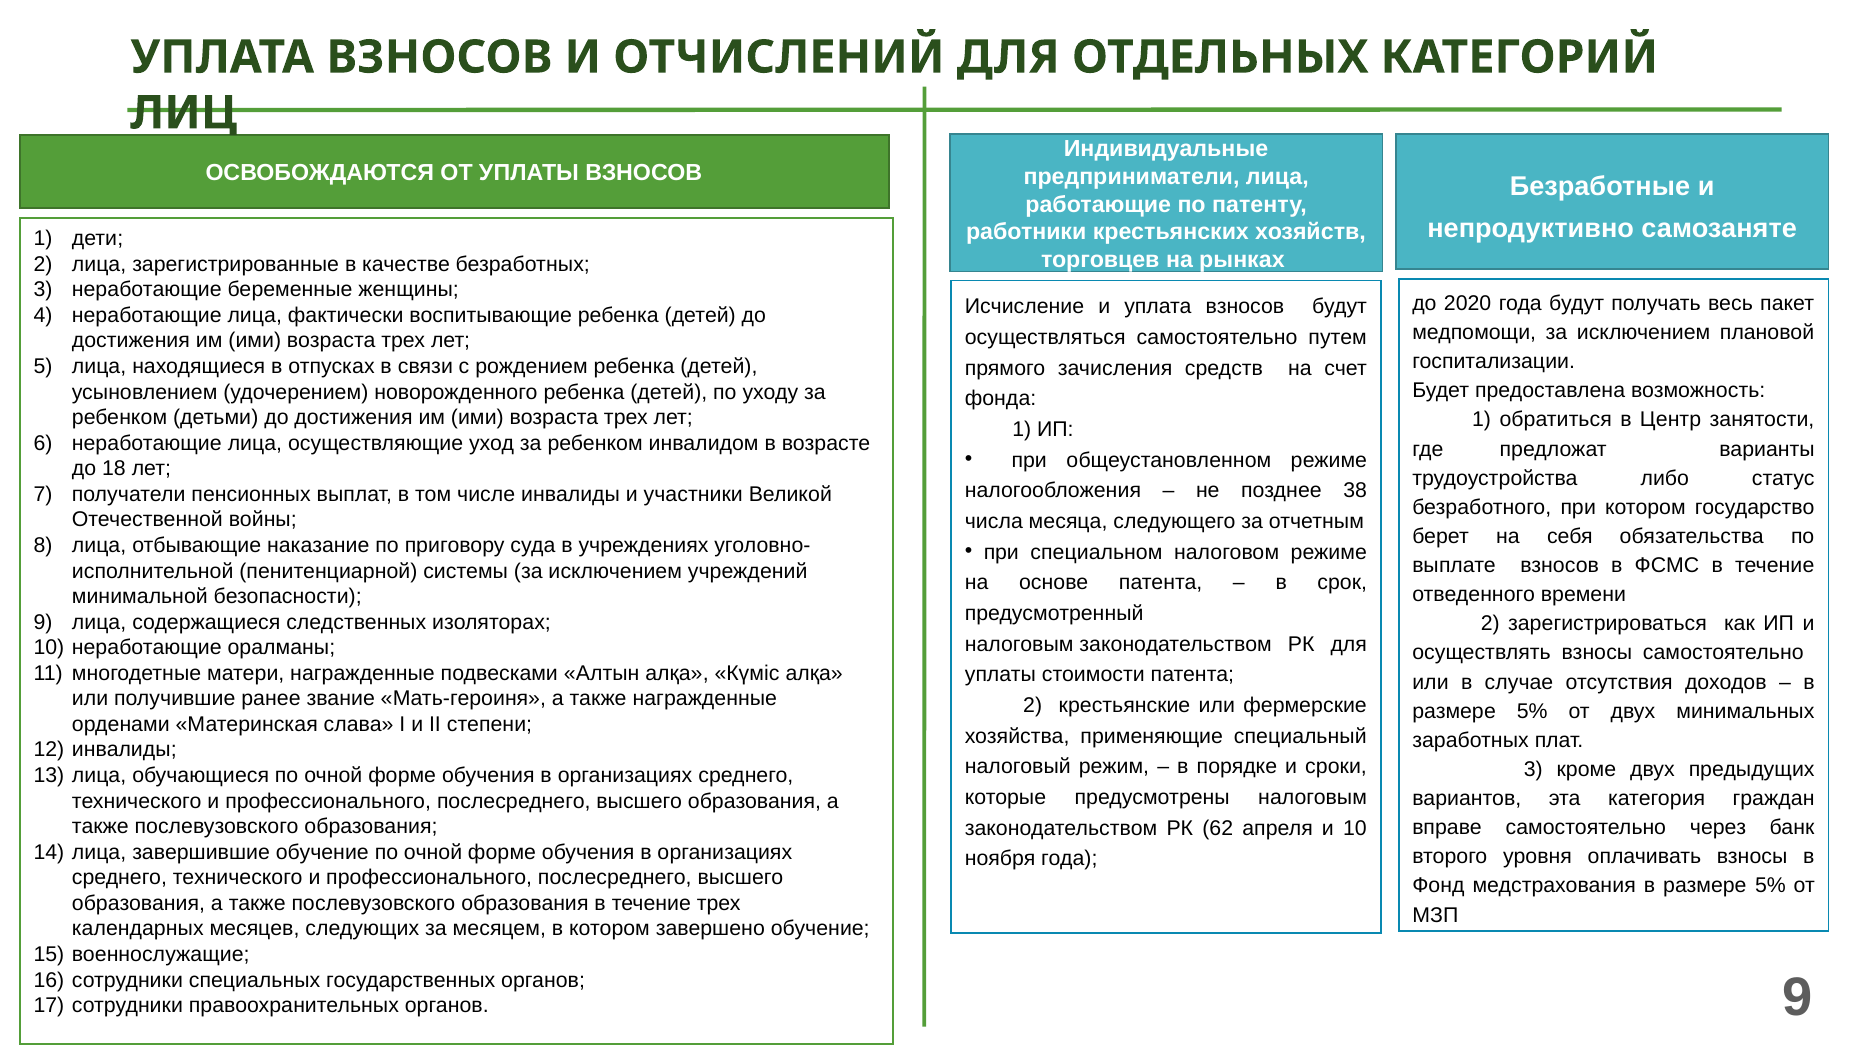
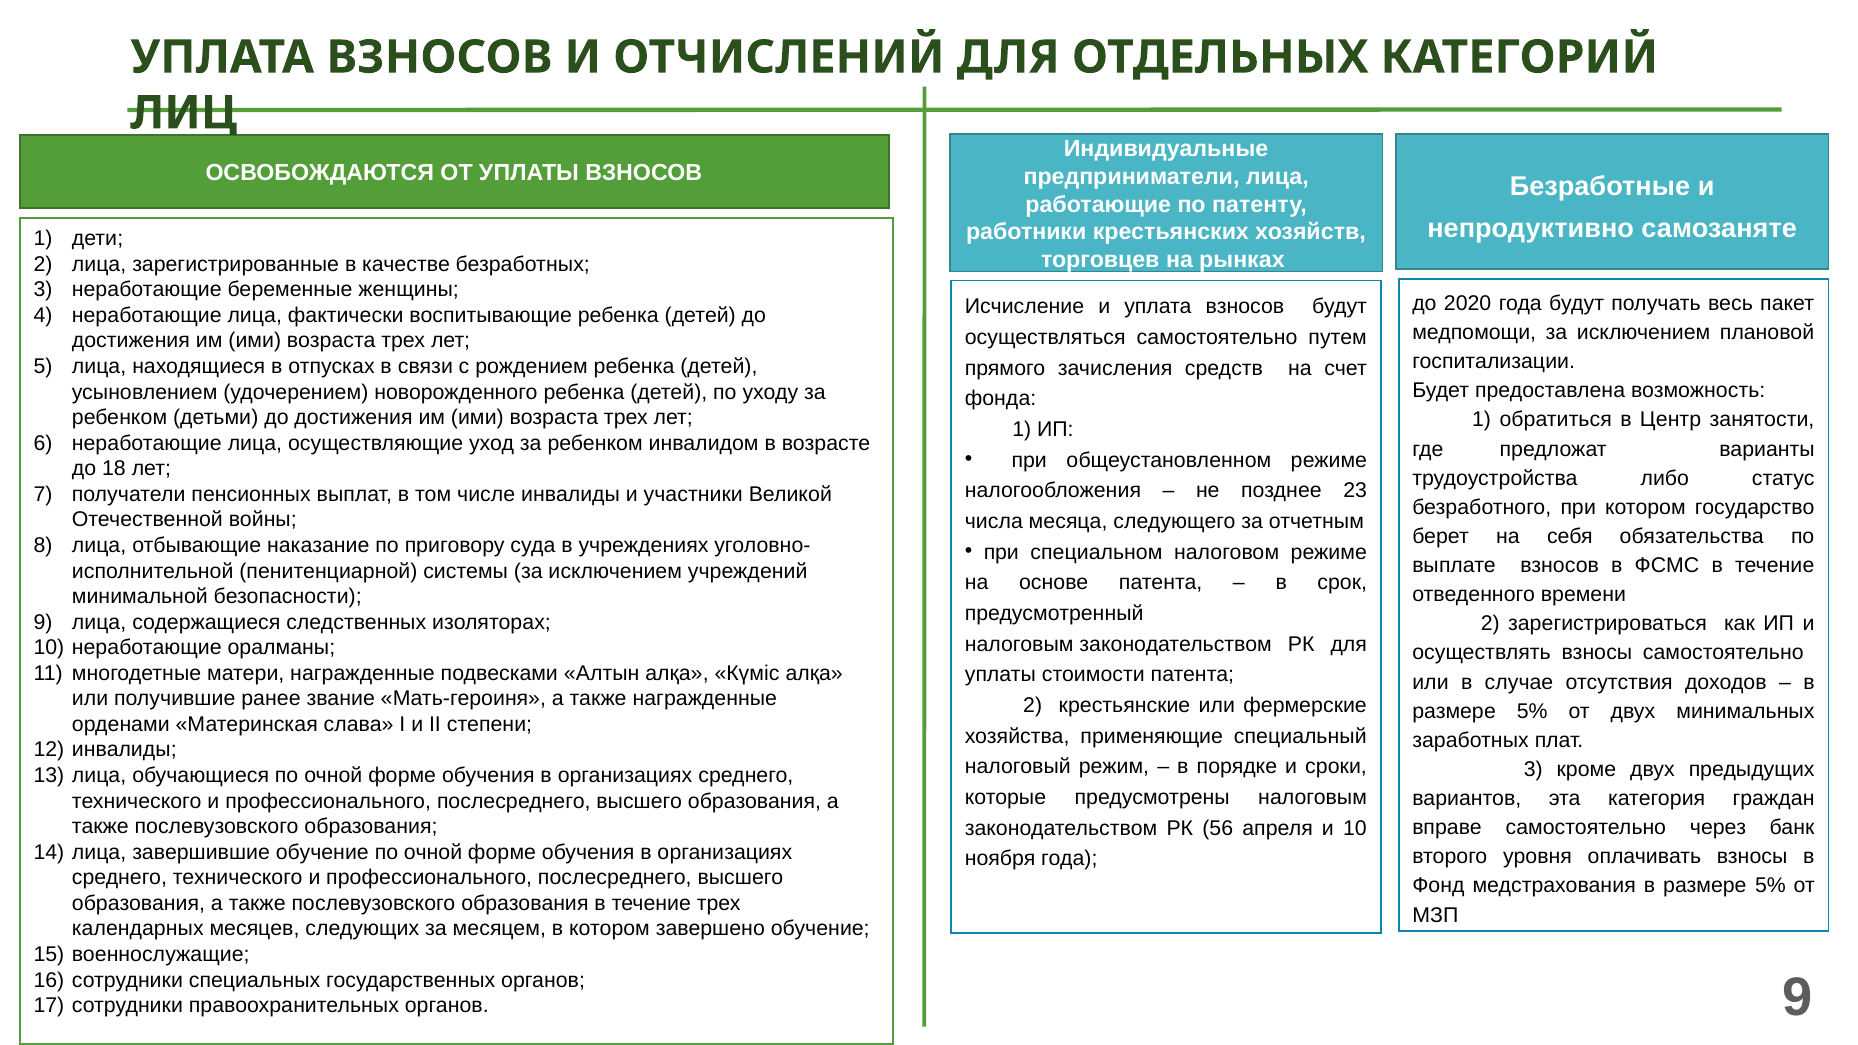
38: 38 -> 23 (1355, 491)
62: 62 -> 56 (1218, 828)
